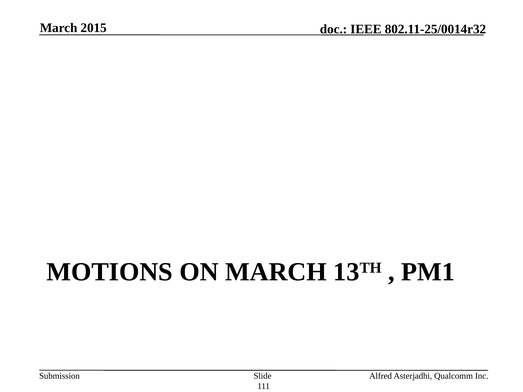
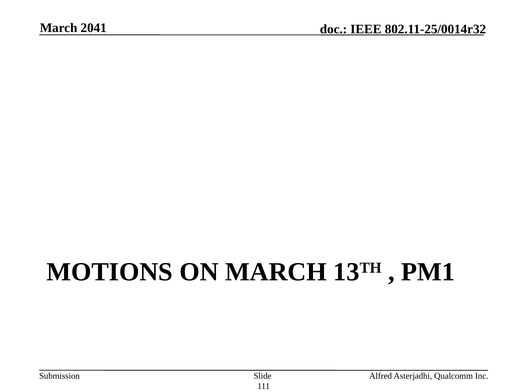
2015: 2015 -> 2041 (94, 28)
